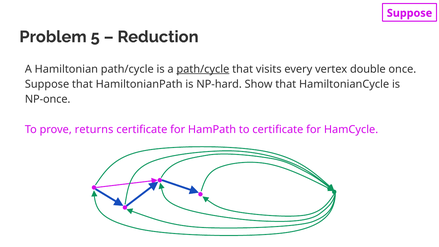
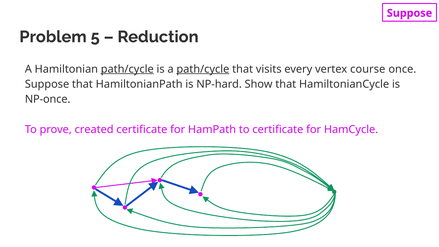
path/cycle underline: none -> present (127, 69)
double: double -> course (368, 69)
returns: returns -> created (94, 130)
